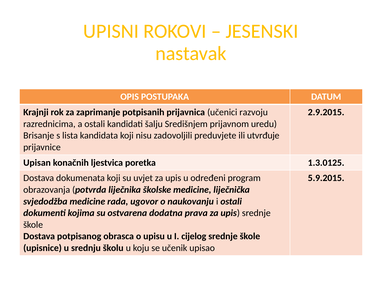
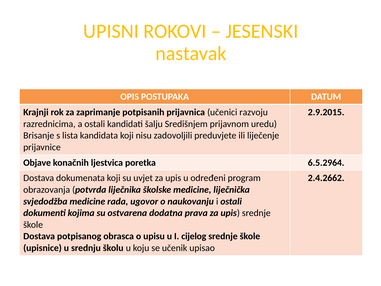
utvrđuje: utvrđuje -> liječenje (263, 135)
Upisan: Upisan -> Objave (37, 162)
1.3.0125: 1.3.0125 -> 6.5.2964 (326, 162)
5.9.2015: 5.9.2015 -> 2.4.2662 (326, 178)
